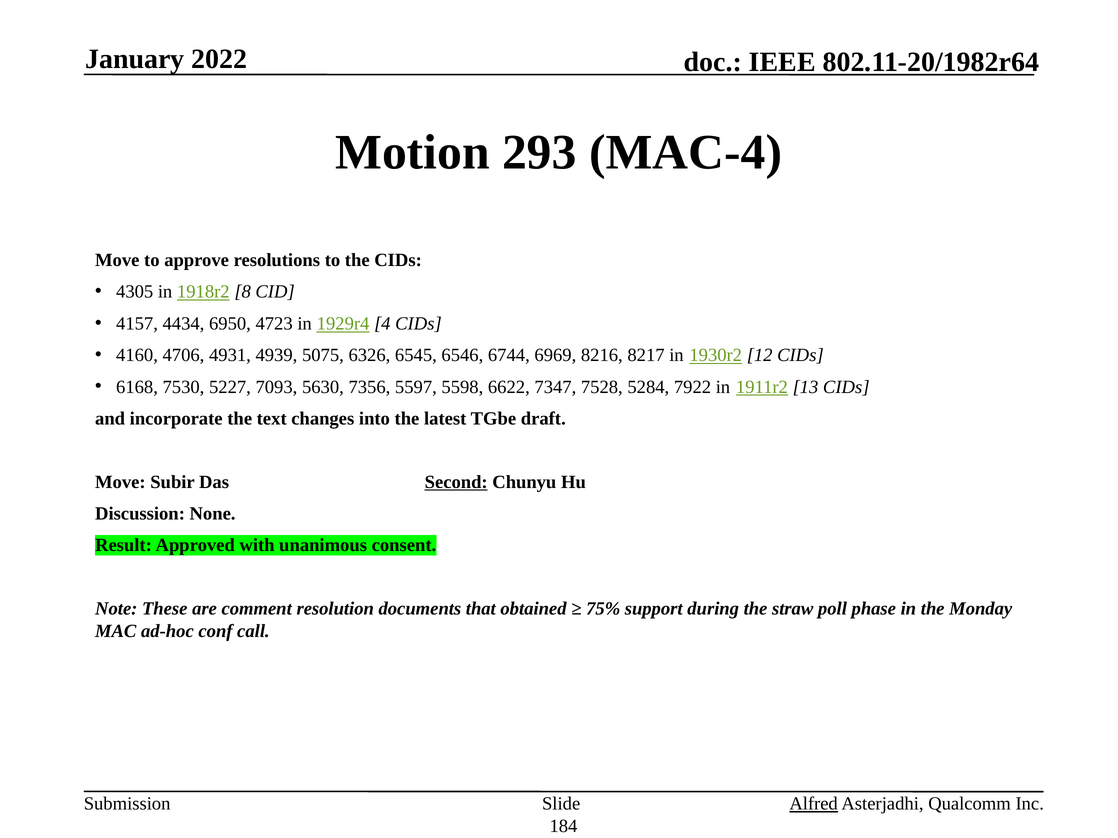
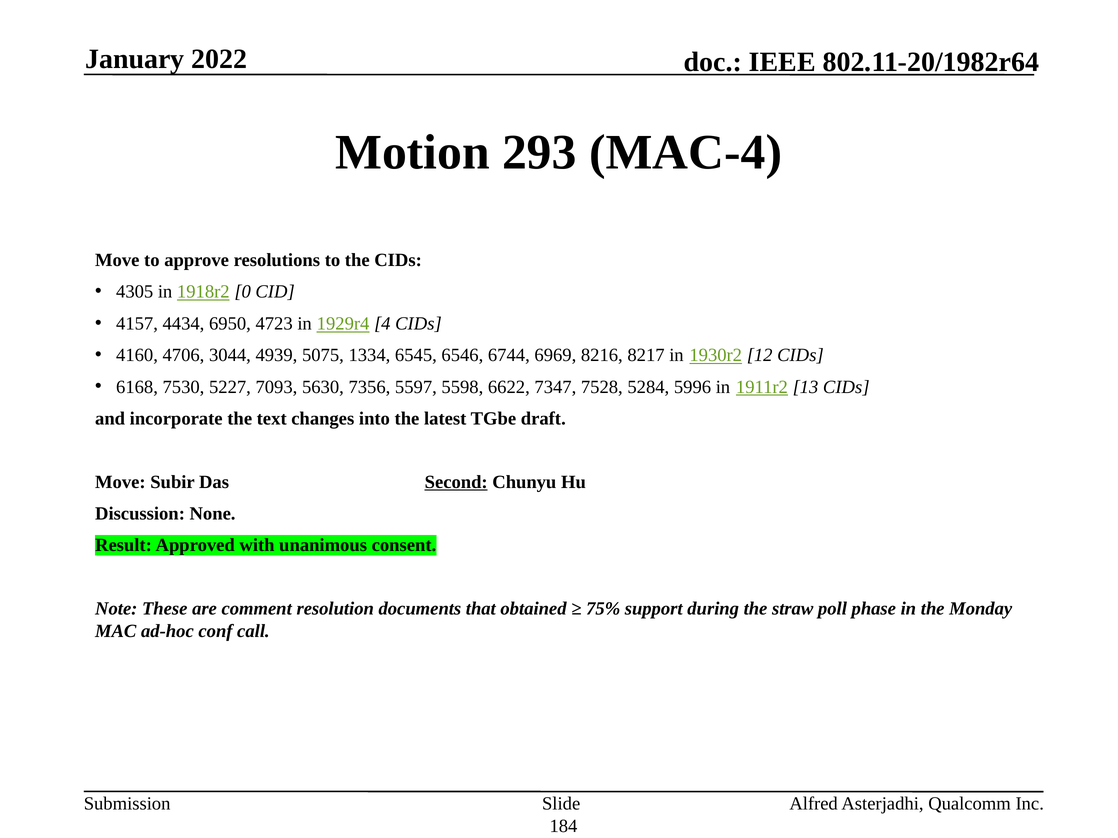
8: 8 -> 0 (243, 292)
4931: 4931 -> 3044 (230, 355)
6326: 6326 -> 1334 (369, 355)
7922: 7922 -> 5996 (693, 387)
Alfred underline: present -> none (814, 804)
